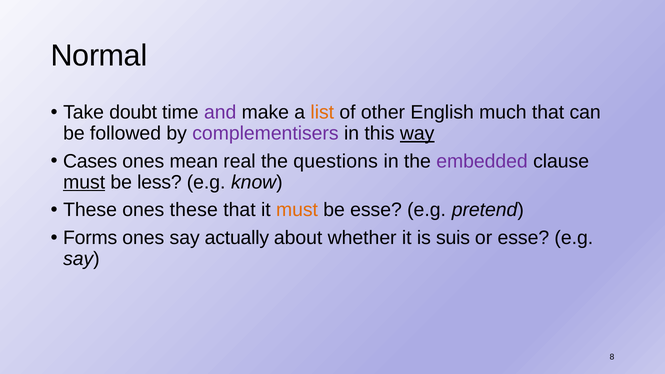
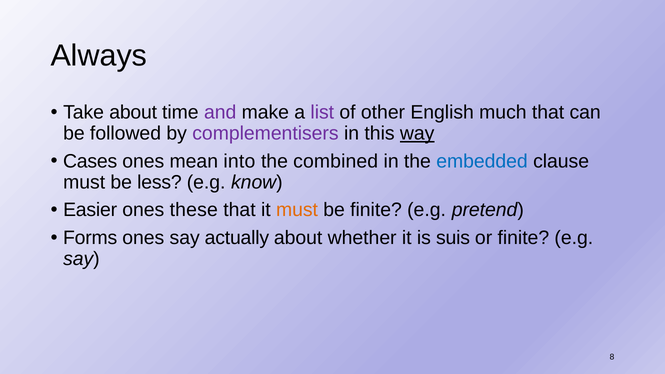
Normal: Normal -> Always (99, 56)
Take doubt: doubt -> about (133, 112)
list colour: orange -> purple (322, 112)
real: real -> into (239, 161)
questions: questions -> combined (336, 161)
embedded colour: purple -> blue (482, 161)
must underline: present -> none (84, 182)
These: These -> Easier (90, 210)
be esse: esse -> finite (376, 210)
or esse: esse -> finite (523, 238)
